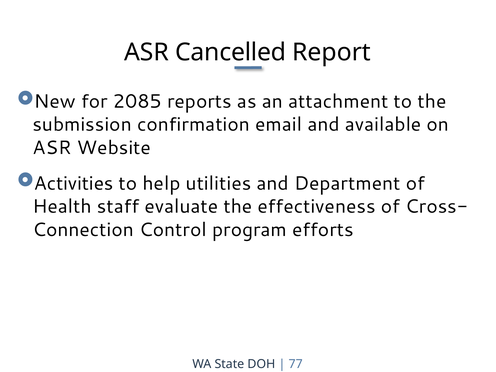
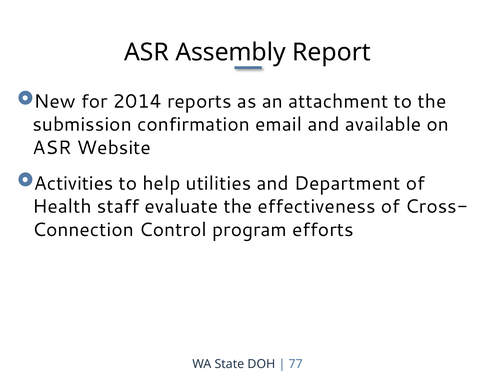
Cancelled: Cancelled -> Assembly (231, 52)
2085: 2085 -> 2014 (137, 101)
